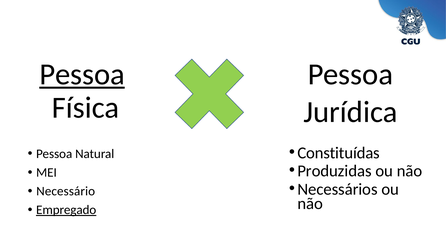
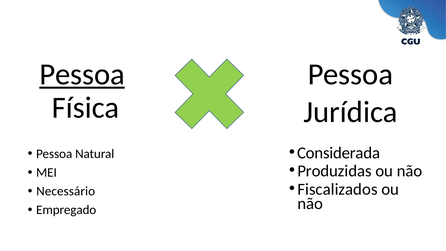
Constituídas: Constituídas -> Considerada (339, 153)
Necessários: Necessários -> Fiscalizados (337, 189)
Empregado underline: present -> none (66, 210)
